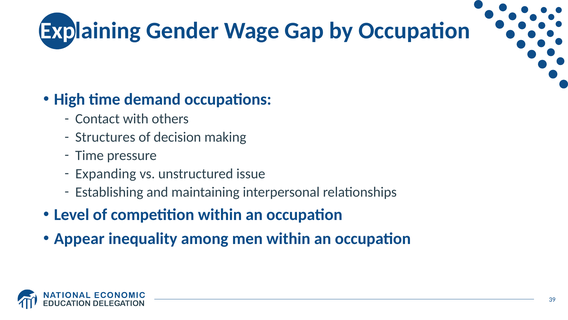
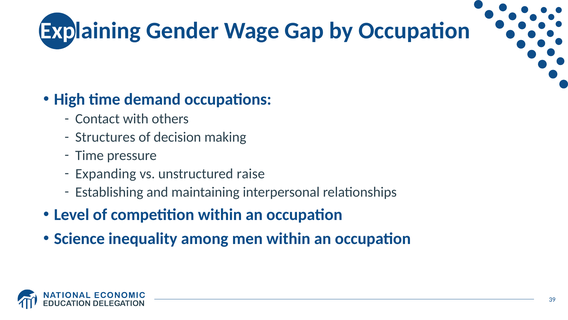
issue: issue -> raise (251, 174)
Appear: Appear -> Science (79, 238)
